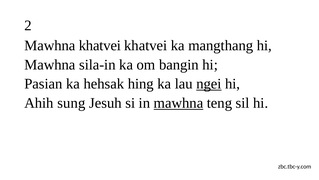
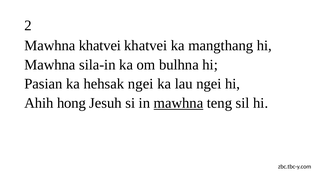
bangin: bangin -> bulhna (179, 65)
hehsak hing: hing -> ngei (141, 84)
ngei underline: present -> none (209, 84)
sung: sung -> hong (71, 103)
